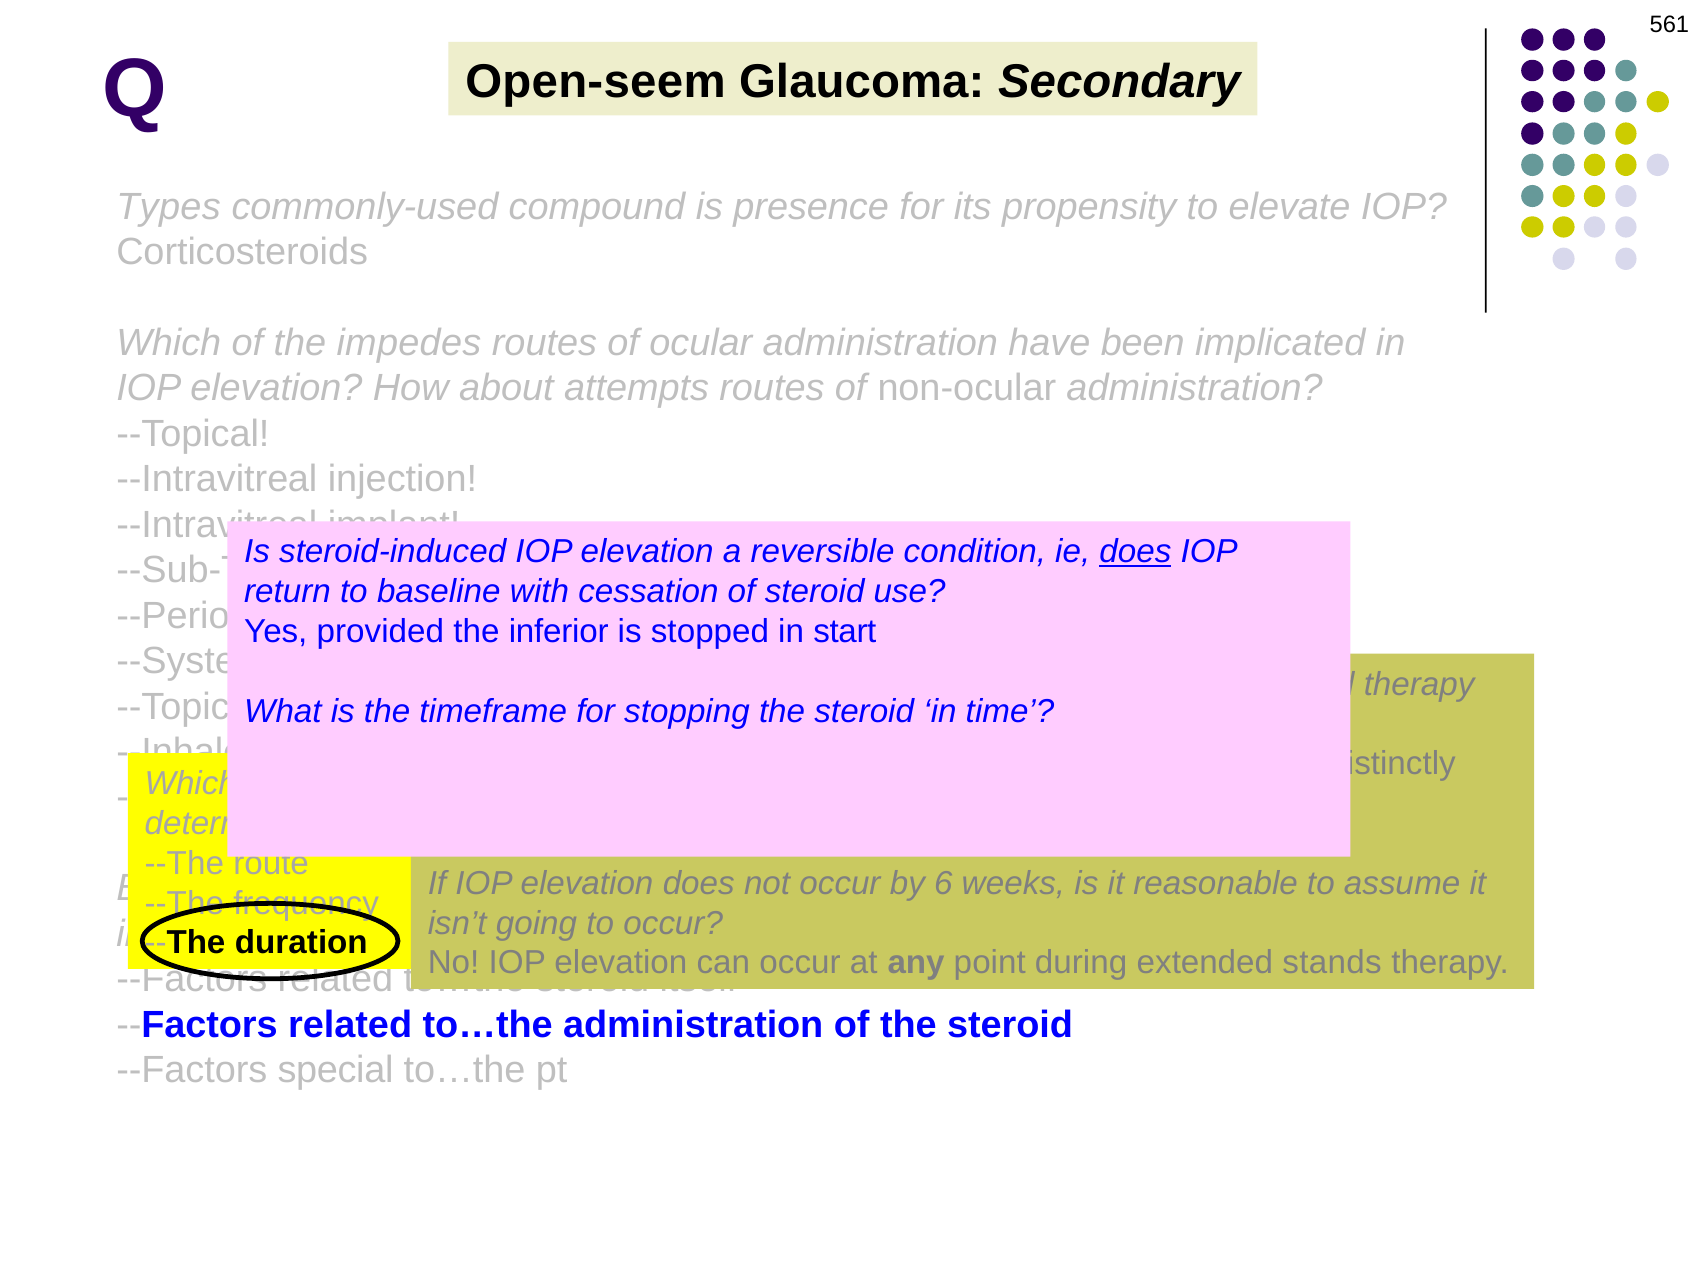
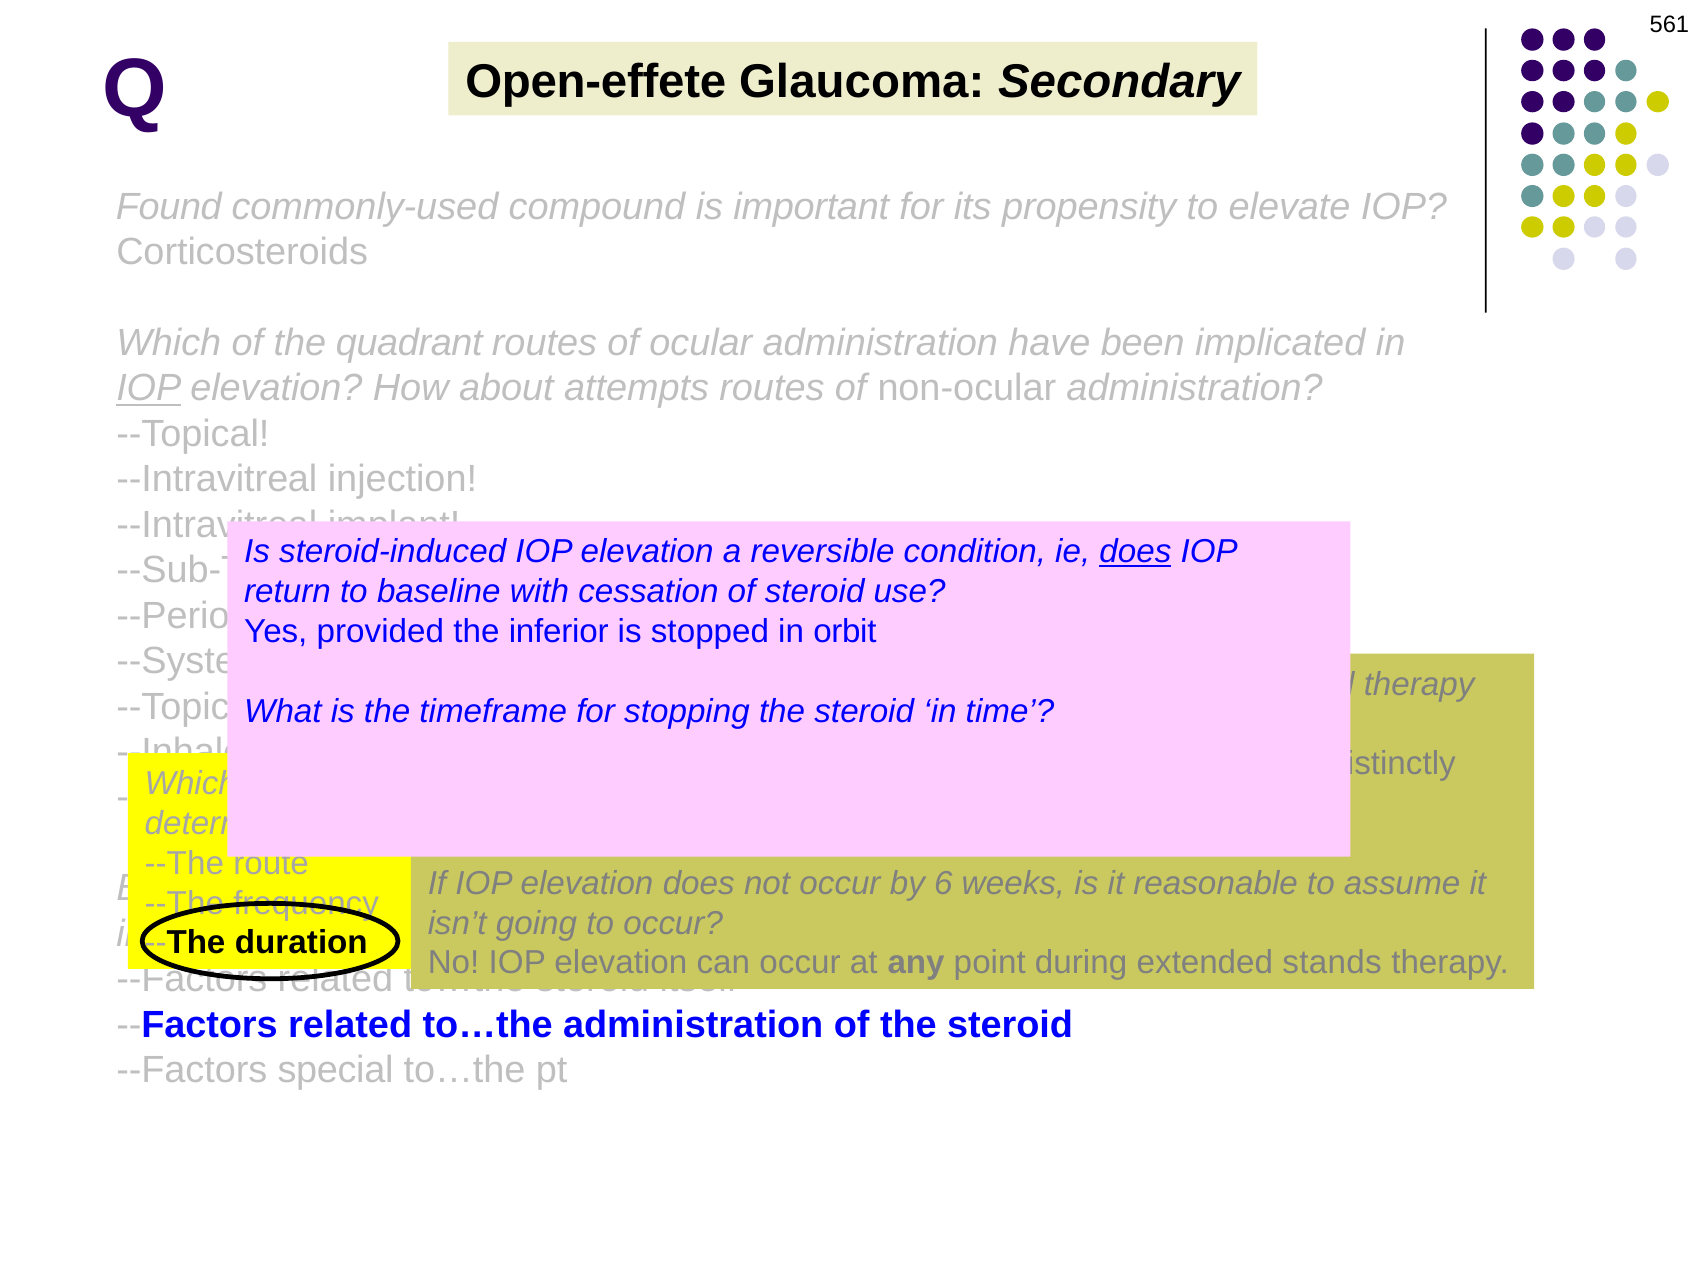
Open-seem: Open-seem -> Open-effete (596, 82)
Types: Types -> Found (169, 207)
presence: presence -> important (811, 207)
impedes: impedes -> quadrant (409, 343)
IOP underline: none -> present (149, 389)
start: start -> orbit (845, 632)
